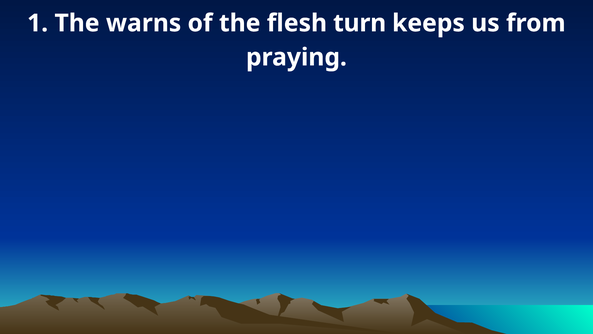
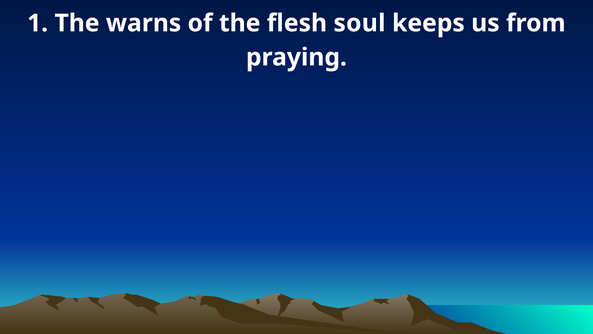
turn: turn -> soul (359, 23)
